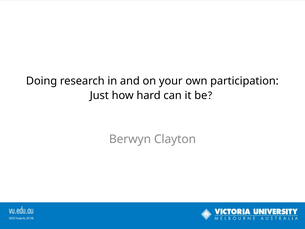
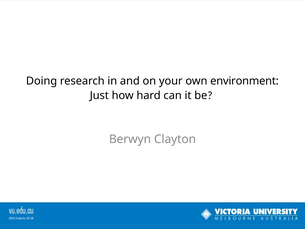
participation: participation -> environment (244, 81)
